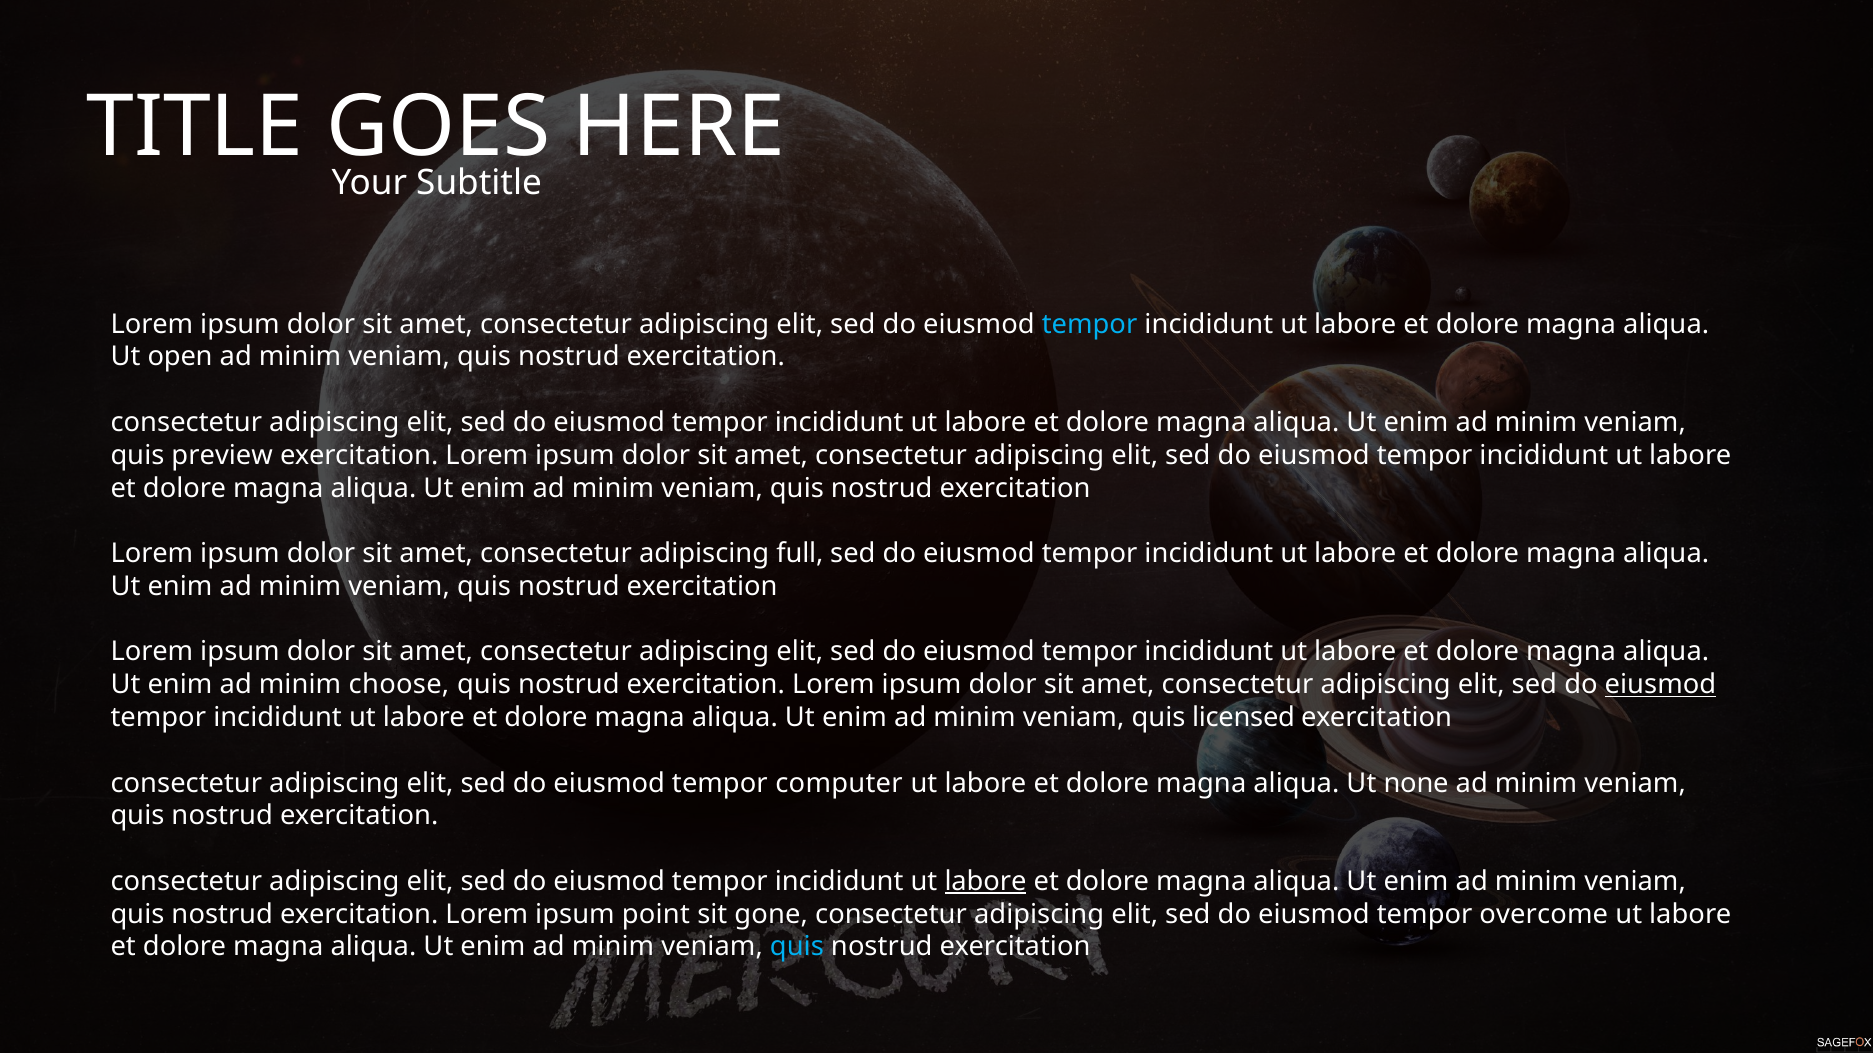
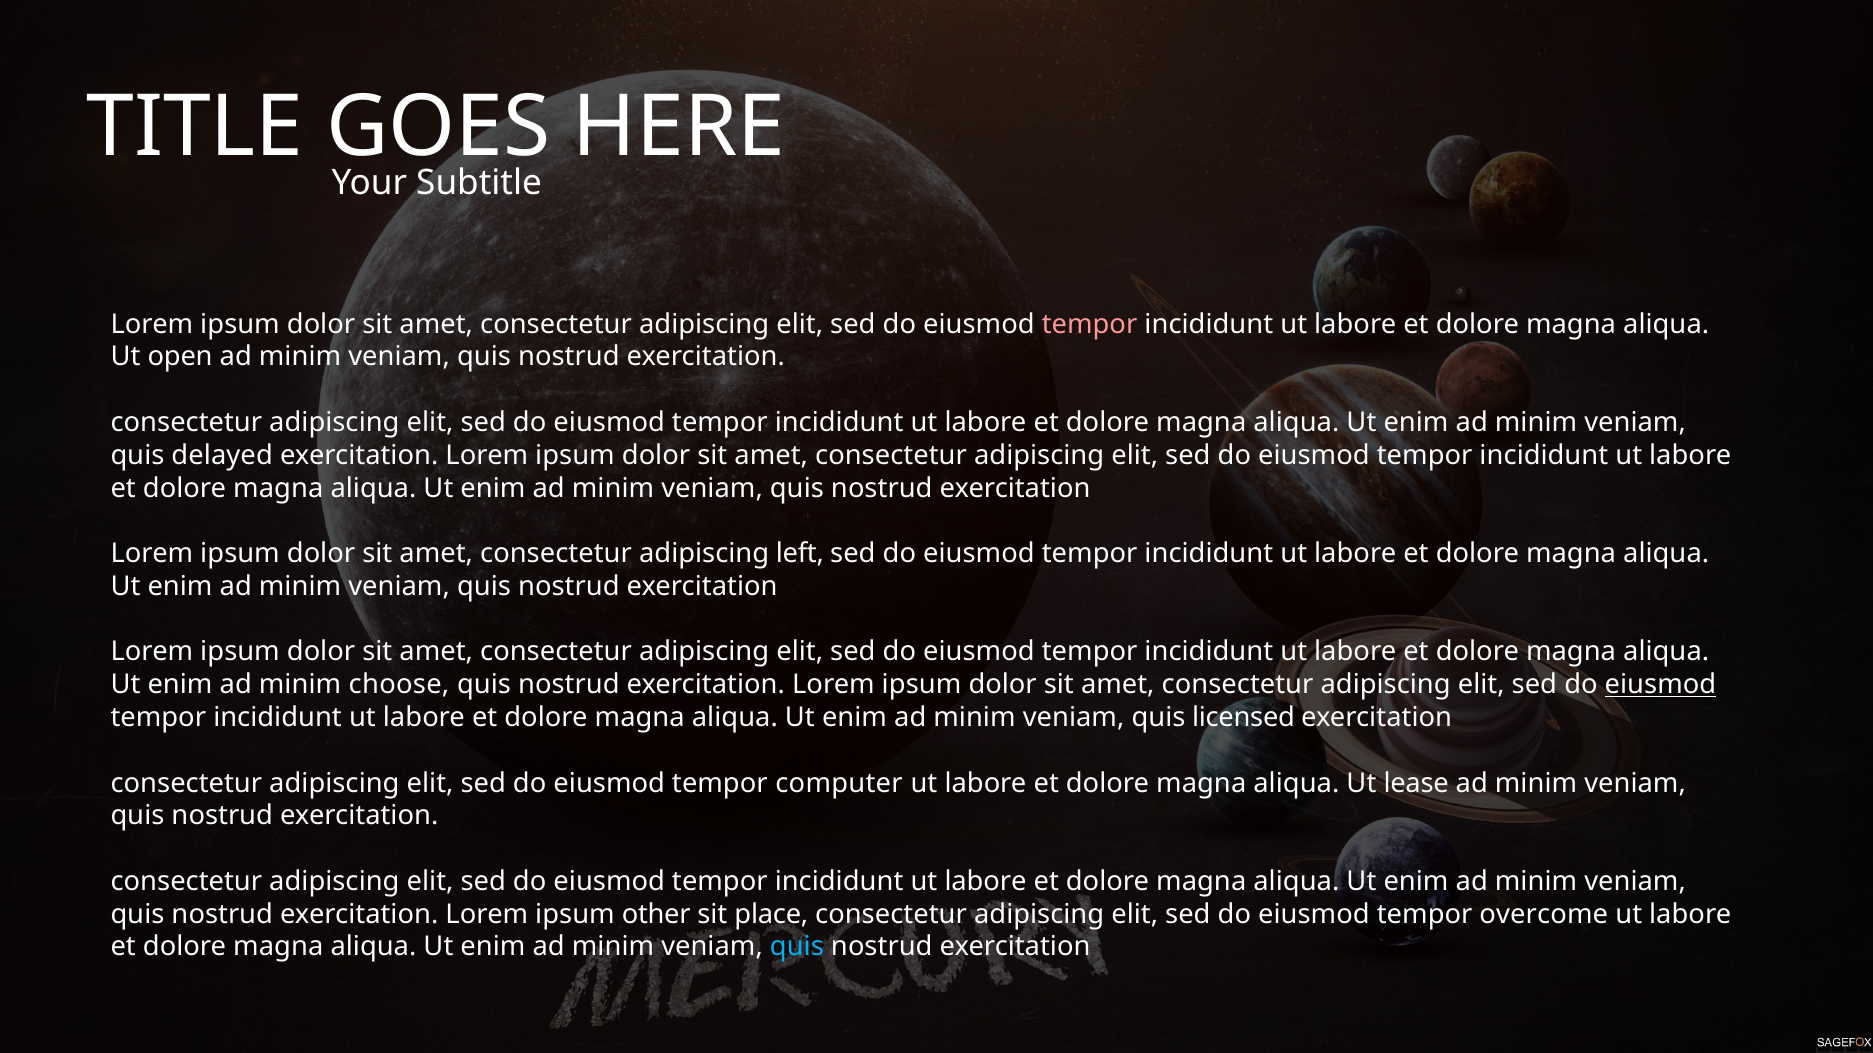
tempor colour: light blue -> pink (1090, 324)
preview: preview -> delayed (222, 455)
full: full -> left (800, 554)
none: none -> lease (1416, 783)
labore underline: present -> none (985, 882)
point: point -> other (656, 915)
gone: gone -> place (771, 915)
